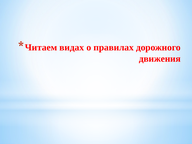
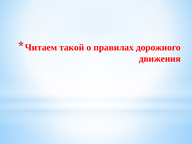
видах: видах -> такой (72, 47)
